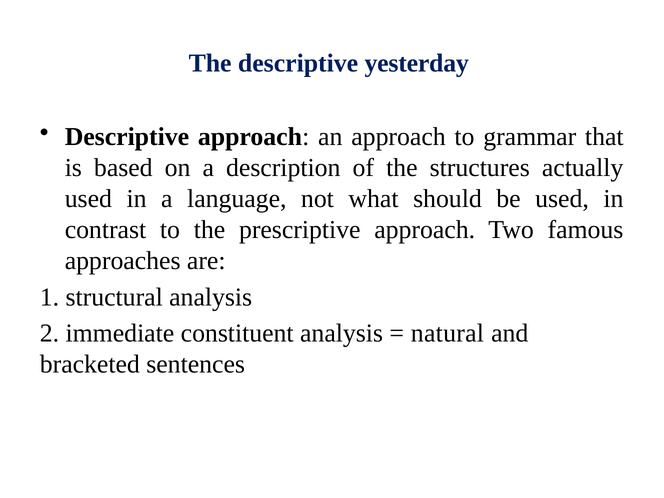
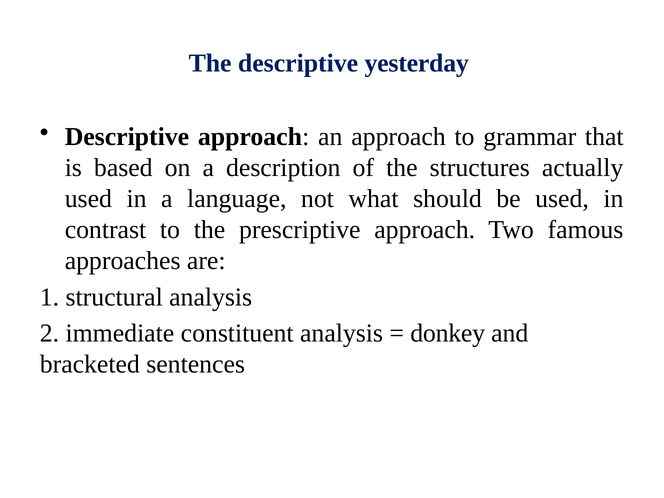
natural: natural -> donkey (448, 333)
